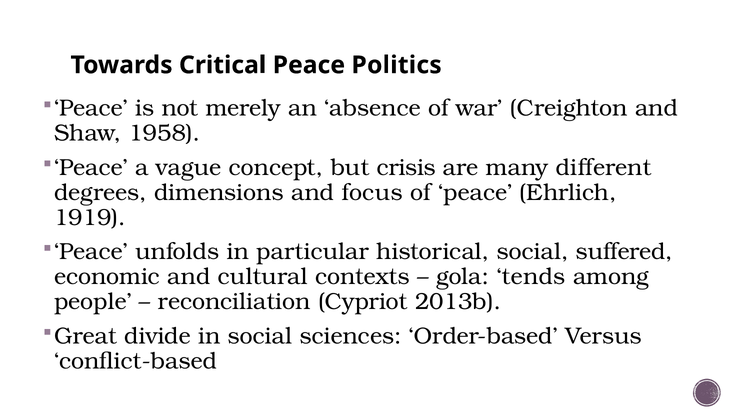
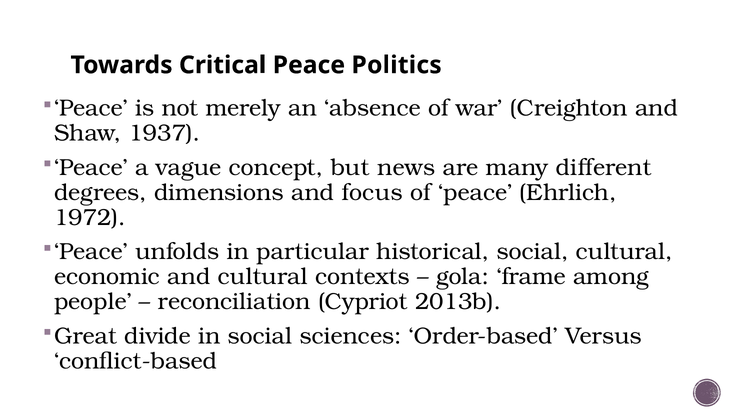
1958: 1958 -> 1937 (164, 133)
crisis: crisis -> news (406, 167)
1919: 1919 -> 1972 (90, 217)
social suffered: suffered -> cultural (624, 252)
tends: tends -> frame (531, 277)
